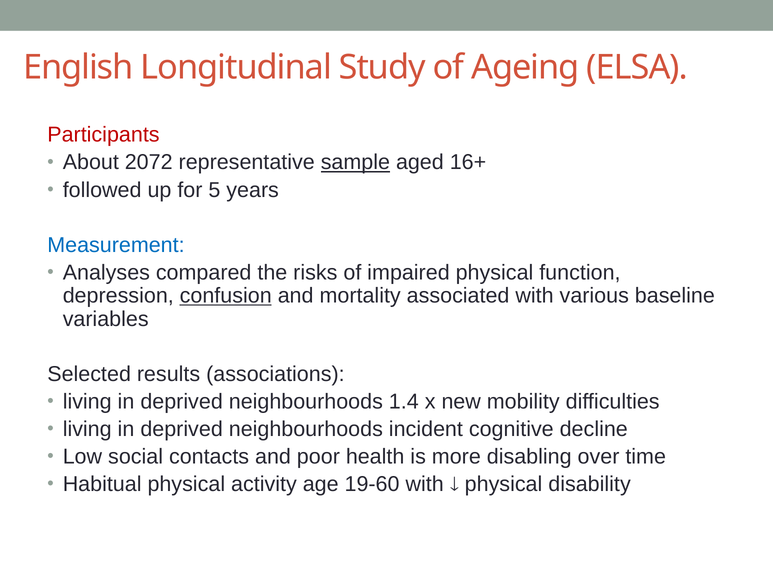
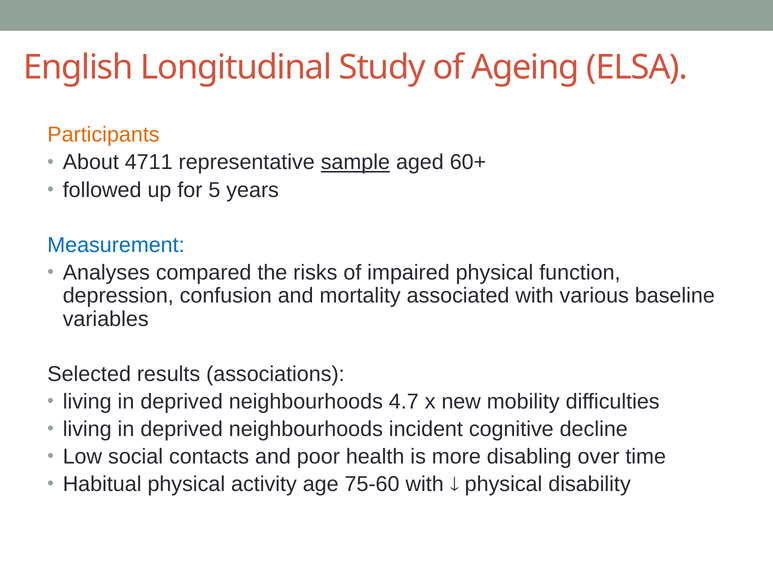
Participants colour: red -> orange (103, 135)
2072: 2072 -> 4711 (149, 162)
16+: 16+ -> 60+ (468, 162)
confusion underline: present -> none (226, 296)
1.4: 1.4 -> 4.7 (404, 401)
19-60: 19-60 -> 75-60 (372, 484)
